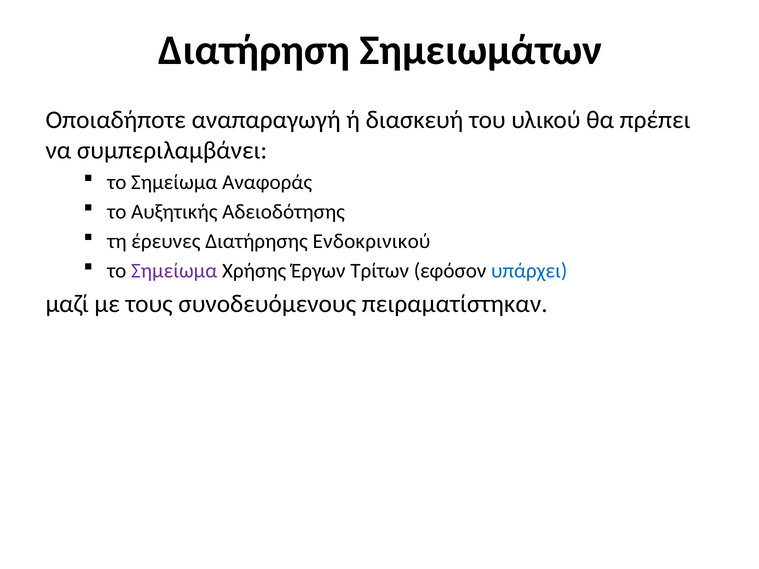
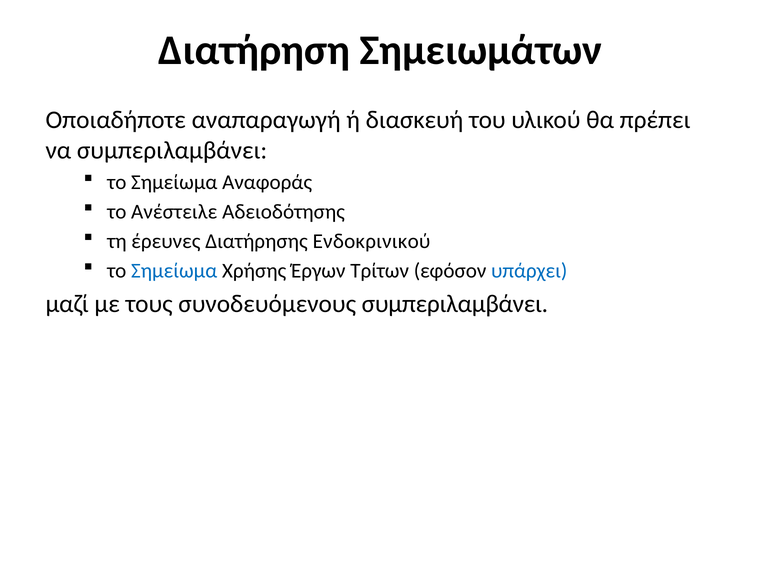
Αυξητικής: Αυξητικής -> Ανέστειλε (174, 212)
Σημείωμα colour: purple -> blue (174, 271)
συνοδευόμενους πειραματίστηκαν: πειραματίστηκαν -> συμπεριλαμβάνει (455, 304)
